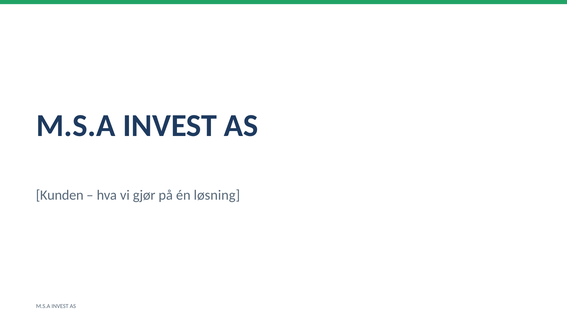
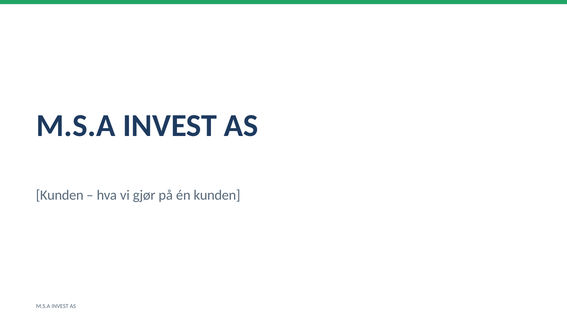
én løsning: løsning -> kunden (217, 195)
